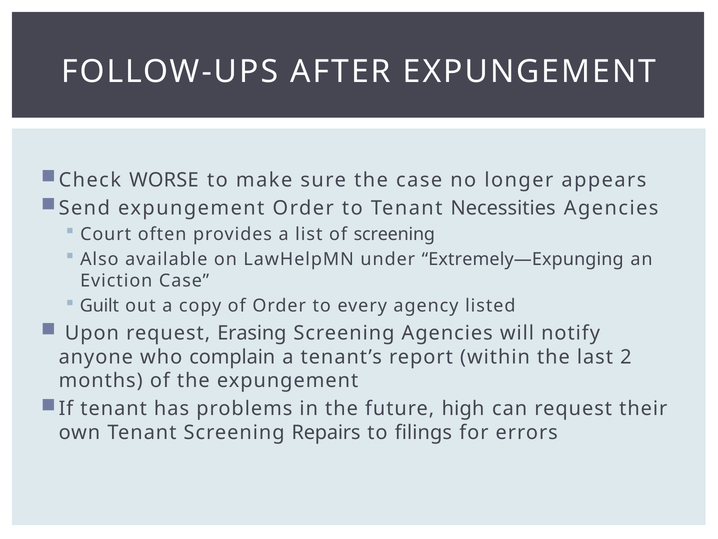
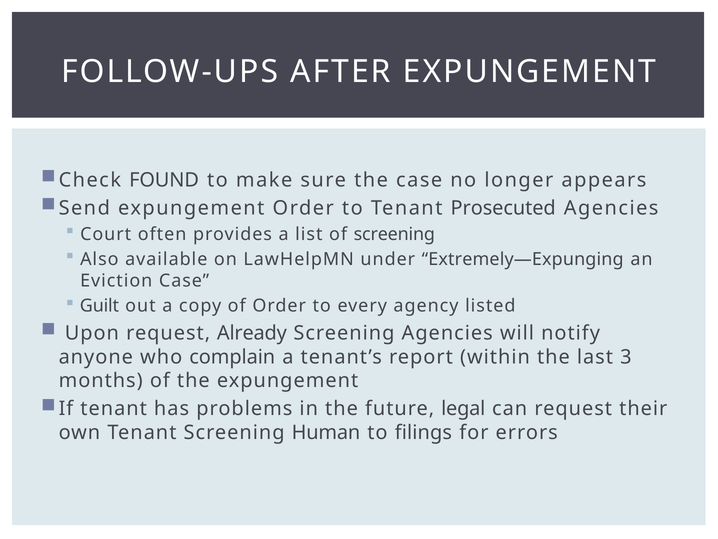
WORSE: WORSE -> FOUND (164, 180)
Necessities: Necessities -> Prosecuted (503, 208)
Erasing: Erasing -> Already (252, 333)
2: 2 -> 3 (626, 357)
high: high -> legal (463, 408)
Repairs: Repairs -> Human (326, 432)
